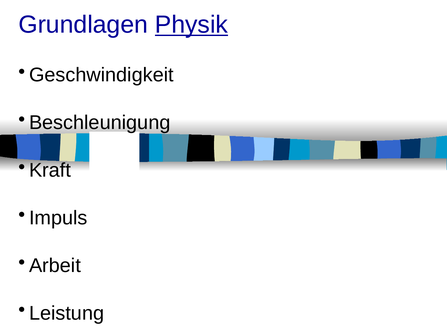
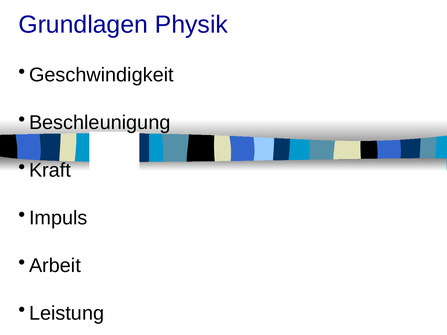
Physik underline: present -> none (191, 25)
